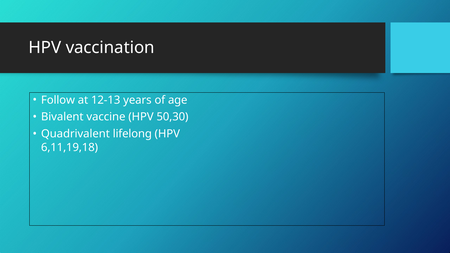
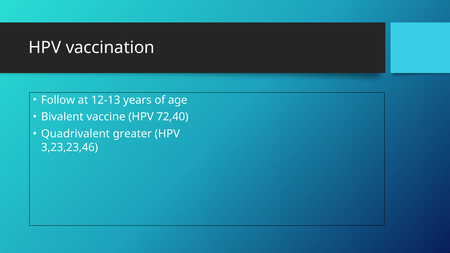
50,30: 50,30 -> 72,40 (172, 117)
lifelong: lifelong -> greater (132, 134)
6,11,19,18: 6,11,19,18 -> 3,23,23,46 (70, 147)
